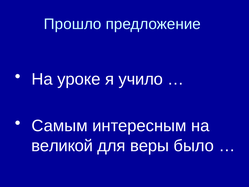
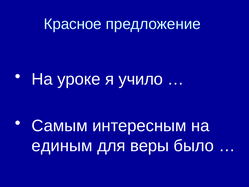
Прошло: Прошло -> Красное (73, 24)
великой: великой -> единым (62, 146)
